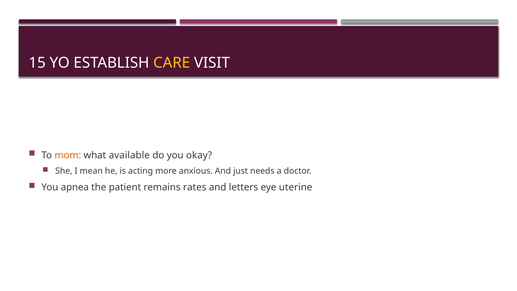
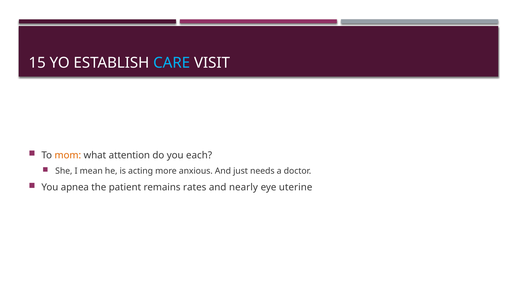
CARE colour: yellow -> light blue (172, 63)
available: available -> attention (129, 155)
okay: okay -> each (199, 155)
letters: letters -> nearly (243, 187)
